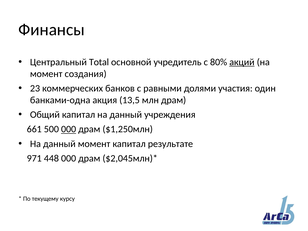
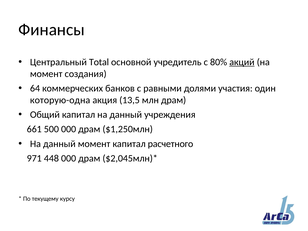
23: 23 -> 64 (35, 88)
банками-одна: банками-одна -> которую-одна (60, 100)
000 underline: present -> none (69, 129)
результате: результате -> расчетного (170, 144)
